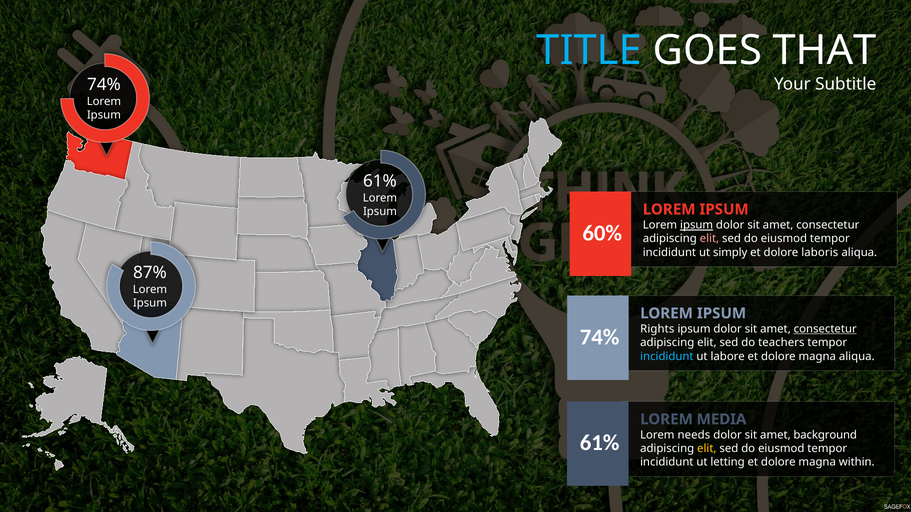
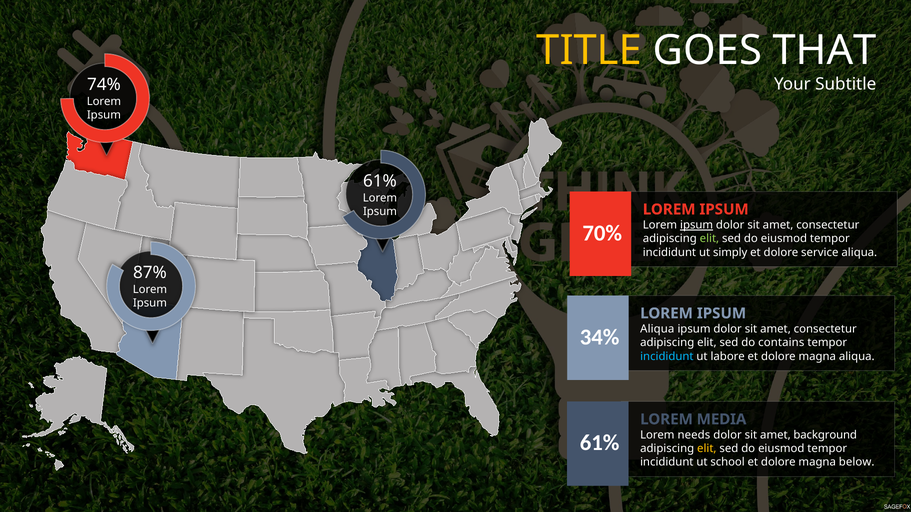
TITLE colour: light blue -> yellow (589, 51)
60%: 60% -> 70% (602, 233)
elit colour: pink -> light green (709, 239)
laboris: laboris -> service (820, 253)
Rights: Rights -> Aliqua (657, 329)
consectetur underline: present -> none (825, 329)
74%: 74% -> 34% (600, 337)
teachers: teachers -> contains (781, 343)
letting: letting -> school (728, 463)
within: within -> below (857, 463)
